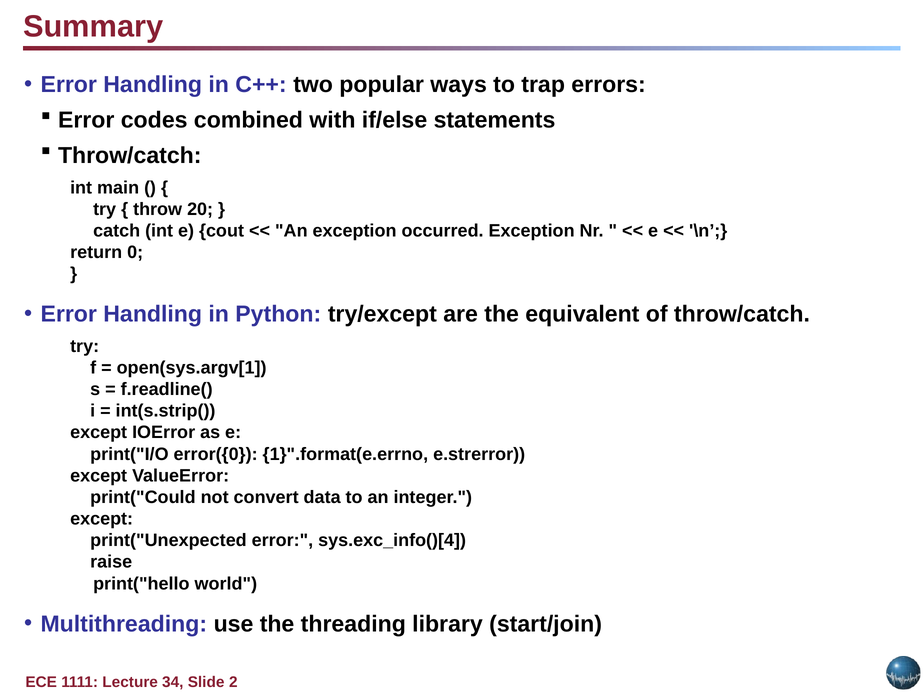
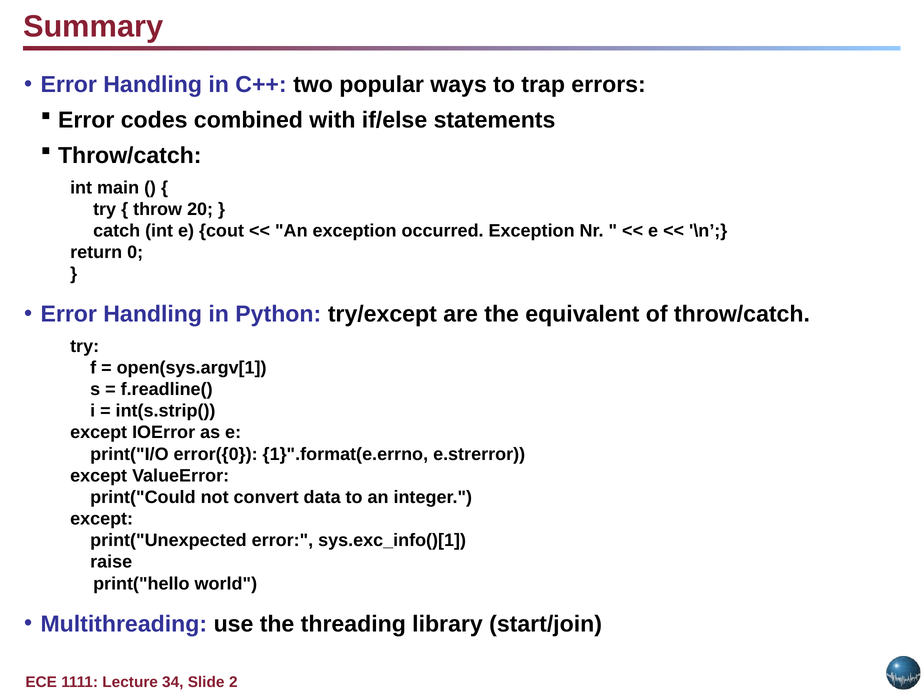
sys.exc_info()[4: sys.exc_info()[4 -> sys.exc_info()[1 (392, 540)
